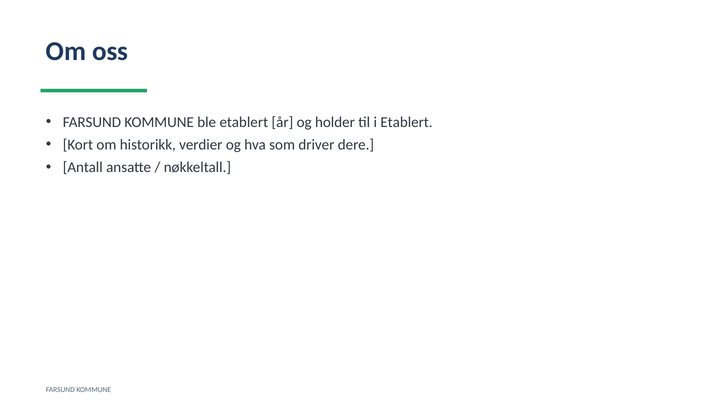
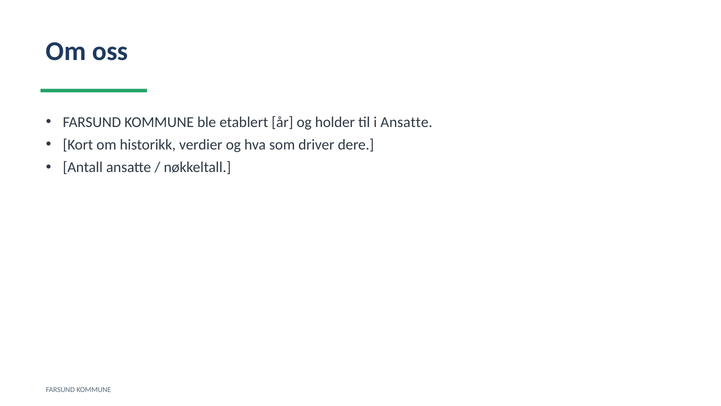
i Etablert: Etablert -> Ansatte (406, 122)
